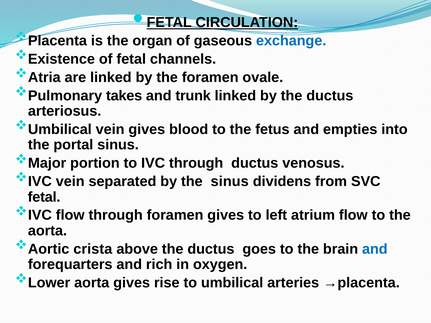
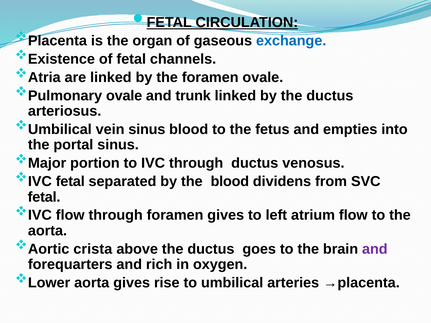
Pulmonary takes: takes -> ovale (124, 96)
vein gives: gives -> sinus (147, 129)
IVC vein: vein -> fetal (70, 182)
the sinus: sinus -> blood (230, 182)
and colour: blue -> purple (375, 249)
